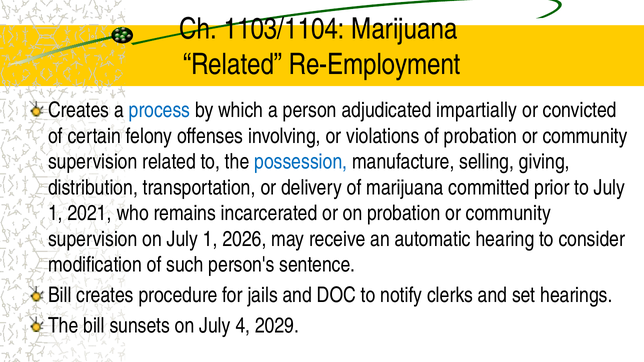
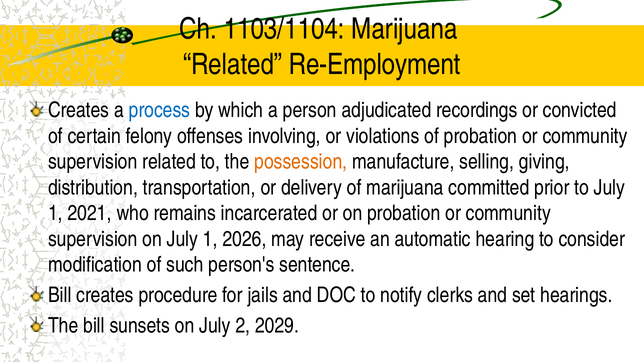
impartially: impartially -> recordings (477, 110)
possession colour: blue -> orange (301, 162)
4: 4 -> 2 (243, 326)
